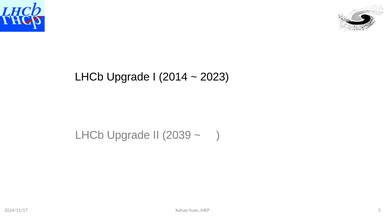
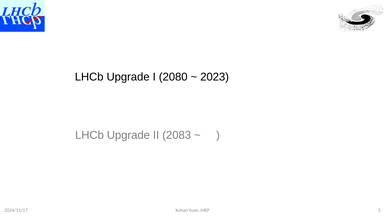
2014: 2014 -> 2080 (173, 77)
2039: 2039 -> 2083 (177, 135)
